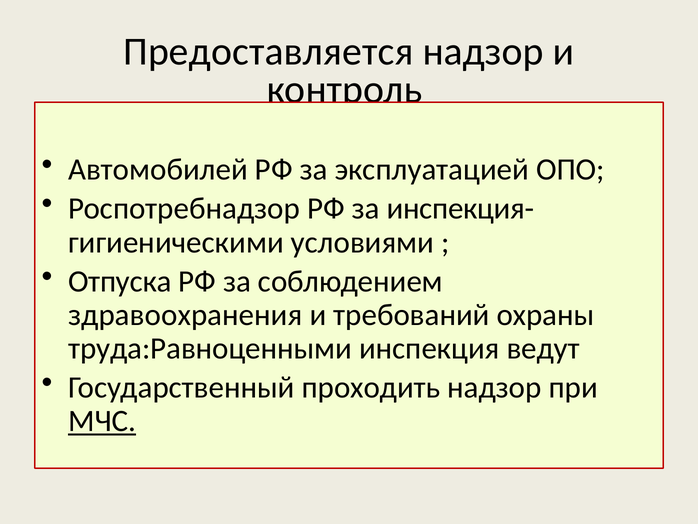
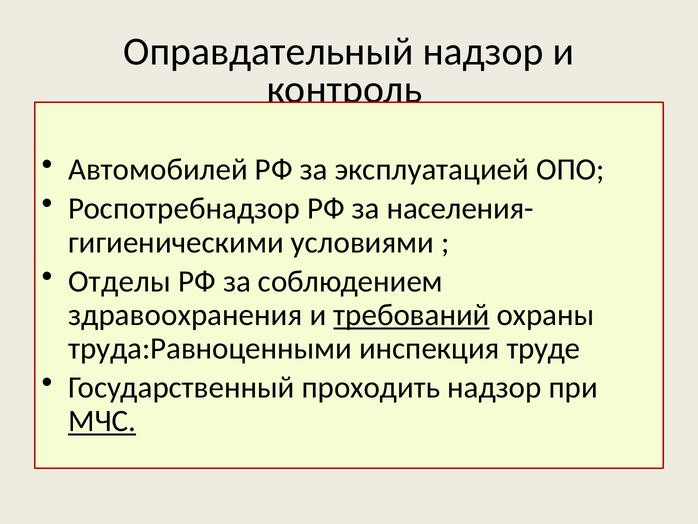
Предоставляется: Предоставляется -> Оправдательный (268, 51)
инспекция-: инспекция- -> населения- (460, 209)
Отпуска: Отпуска -> Отделы (120, 281)
требований underline: none -> present (412, 315)
ведут: ведут -> труде (543, 348)
